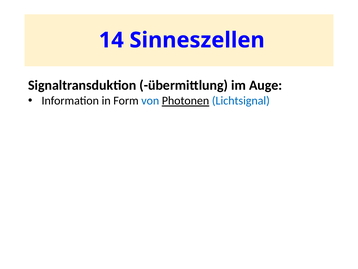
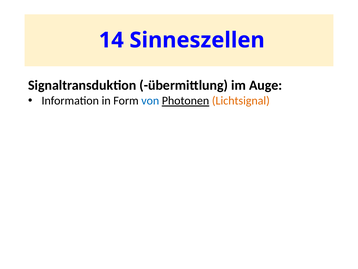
Lichtsignal colour: blue -> orange (241, 101)
